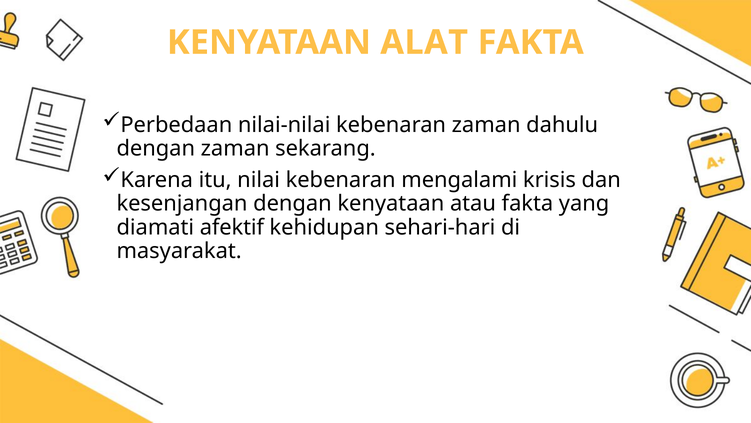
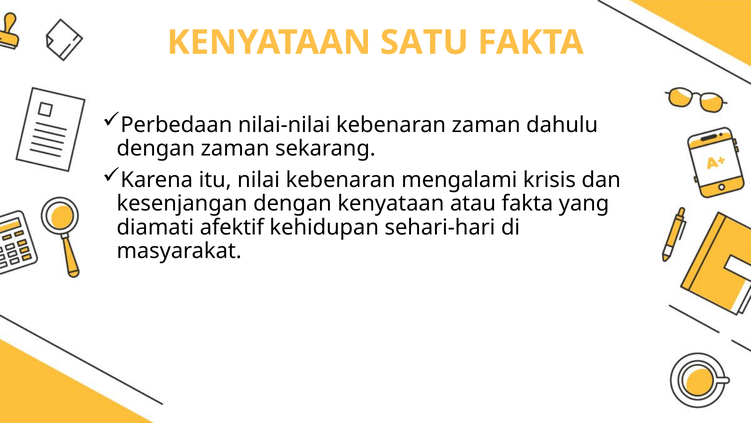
ALAT: ALAT -> SATU (424, 42)
